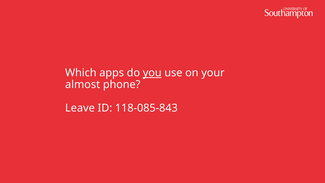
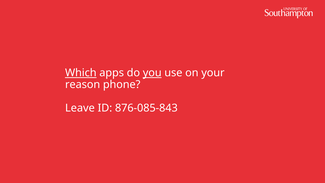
Which underline: none -> present (81, 73)
almost: almost -> reason (83, 85)
118-085-843: 118-085-843 -> 876-085-843 (146, 108)
